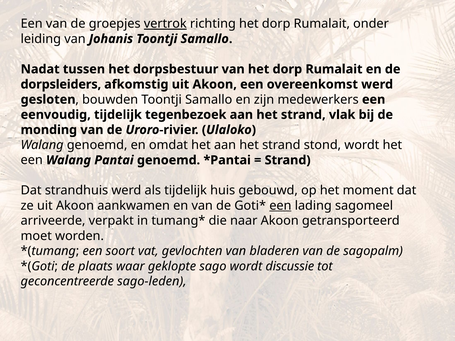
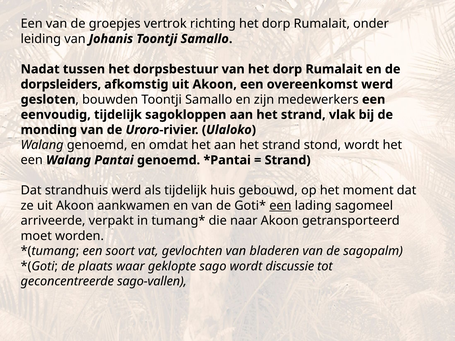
vertrok underline: present -> none (165, 24)
tegenbezoek: tegenbezoek -> sagokloppen (186, 115)
sago-leden: sago-leden -> sago-vallen (152, 282)
